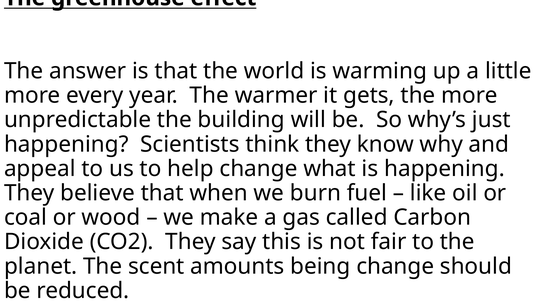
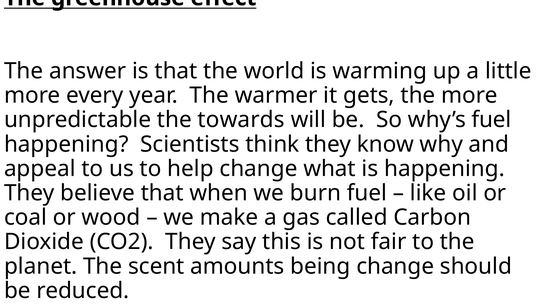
building: building -> towards (241, 120)
why’s just: just -> fuel (491, 120)
